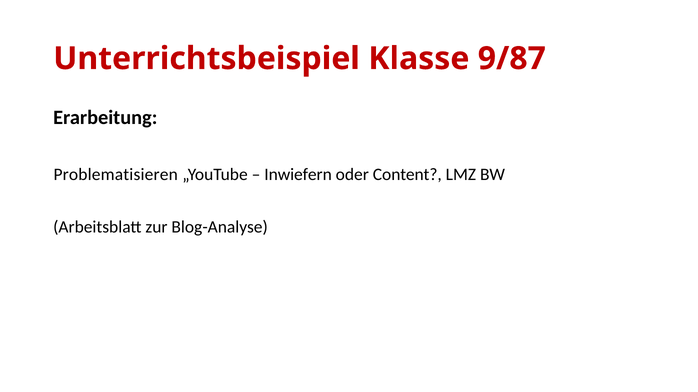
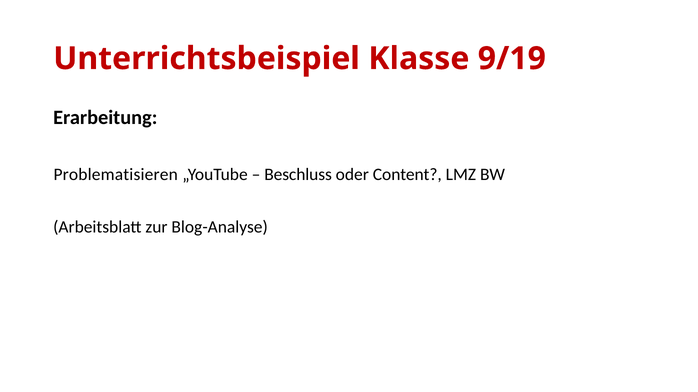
9/87: 9/87 -> 9/19 (512, 59)
Inwiefern: Inwiefern -> Beschluss (298, 175)
